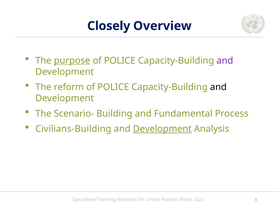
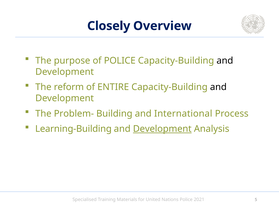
purpose underline: present -> none (72, 61)
and colour: purple -> black (225, 61)
POLICE: POLICE -> ENTIRE (113, 87)
Scenario-: Scenario- -> Problem- (74, 114)
Fundamental: Fundamental -> International (183, 114)
Civilians-Building: Civilians-Building -> Learning-Building (73, 129)
